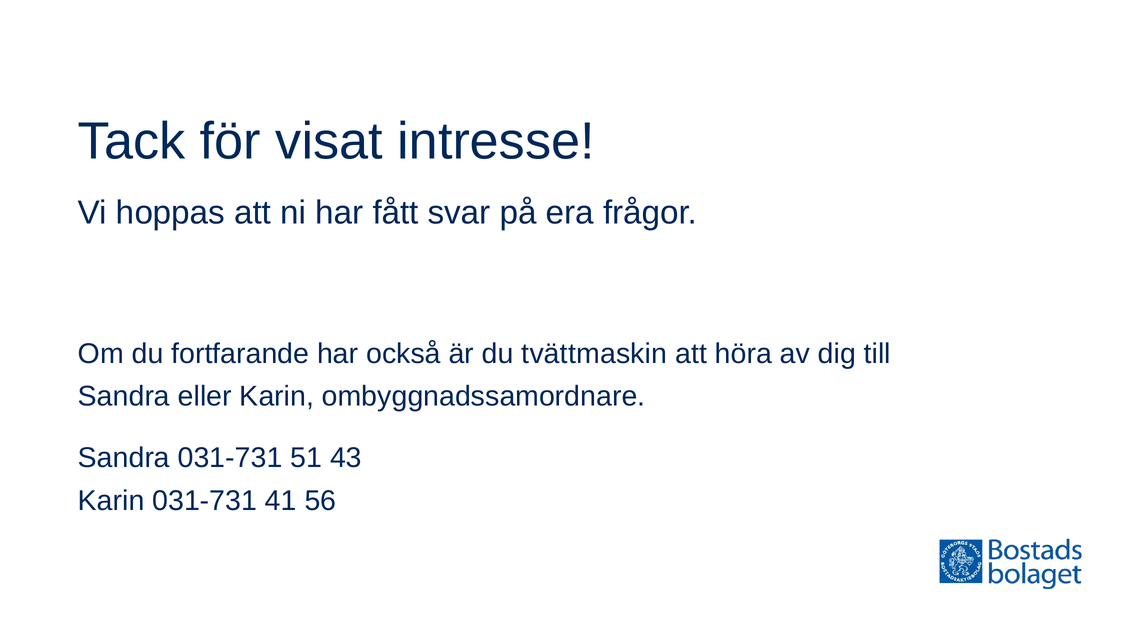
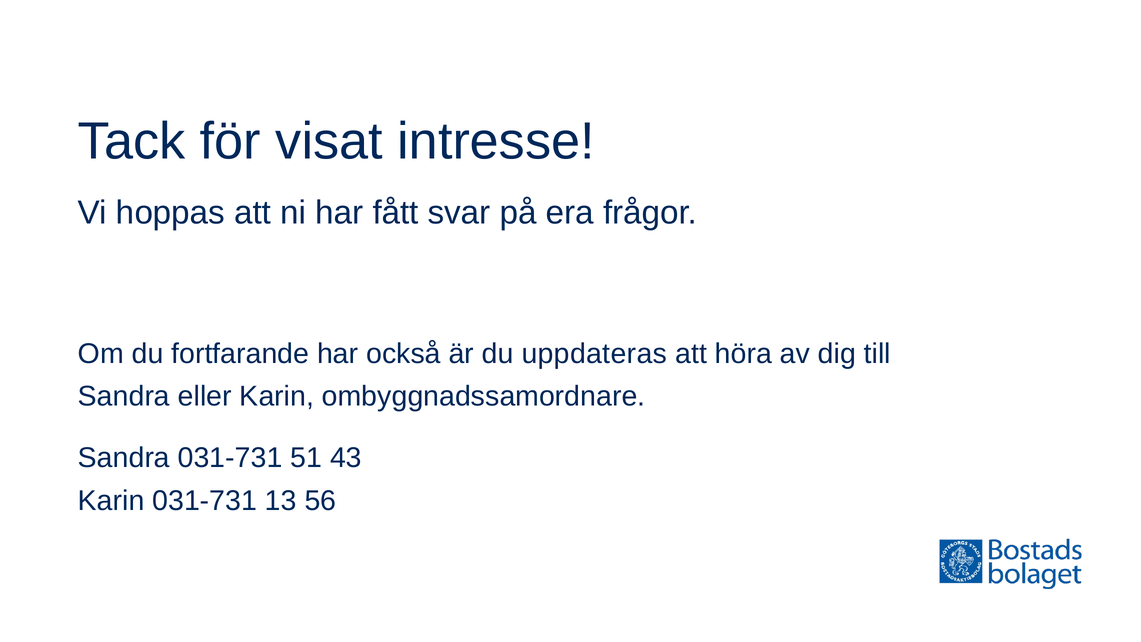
tvättmaskin: tvättmaskin -> uppdateras (594, 353)
41: 41 -> 13 (281, 500)
